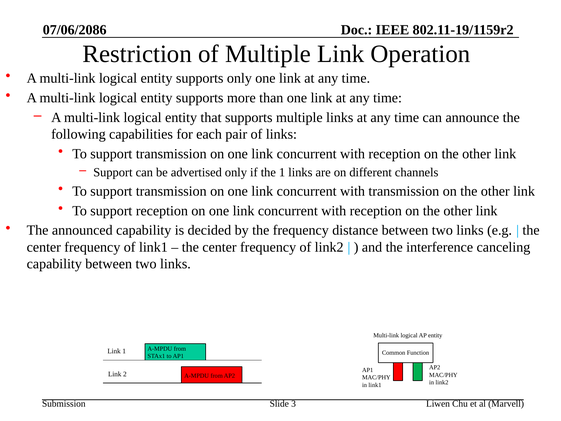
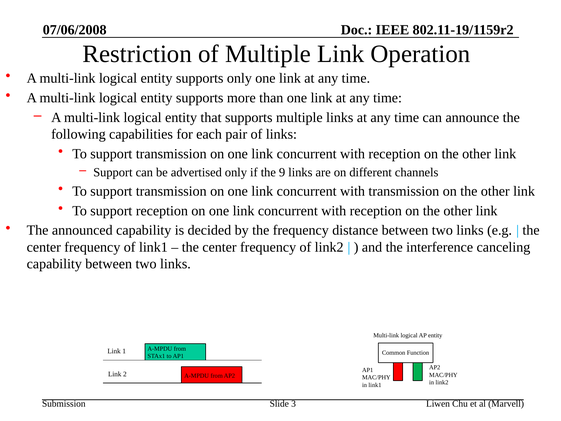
07/06/2086: 07/06/2086 -> 07/06/2008 (75, 30)
the 1: 1 -> 9 (282, 172)
